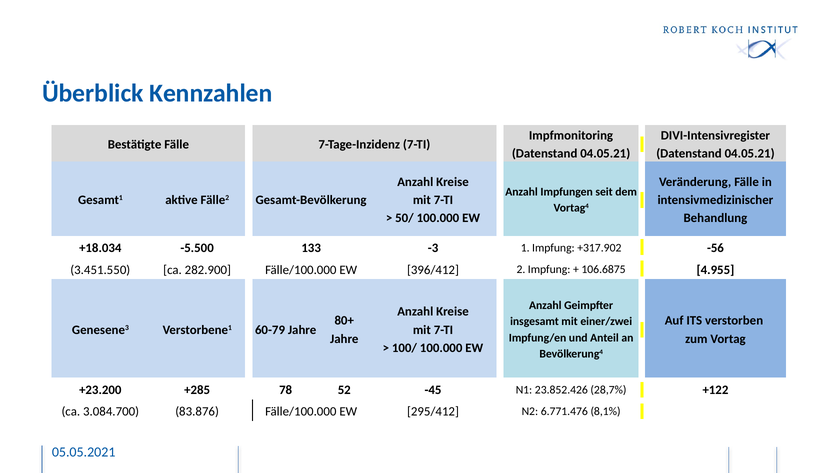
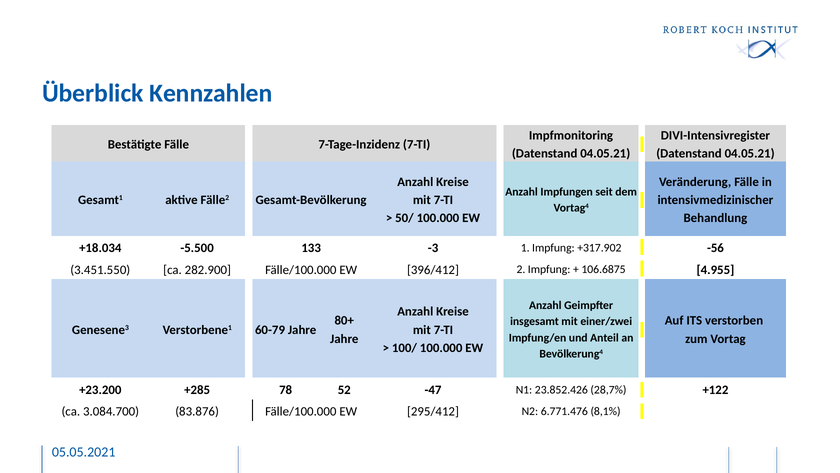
-45: -45 -> -47 (433, 389)
